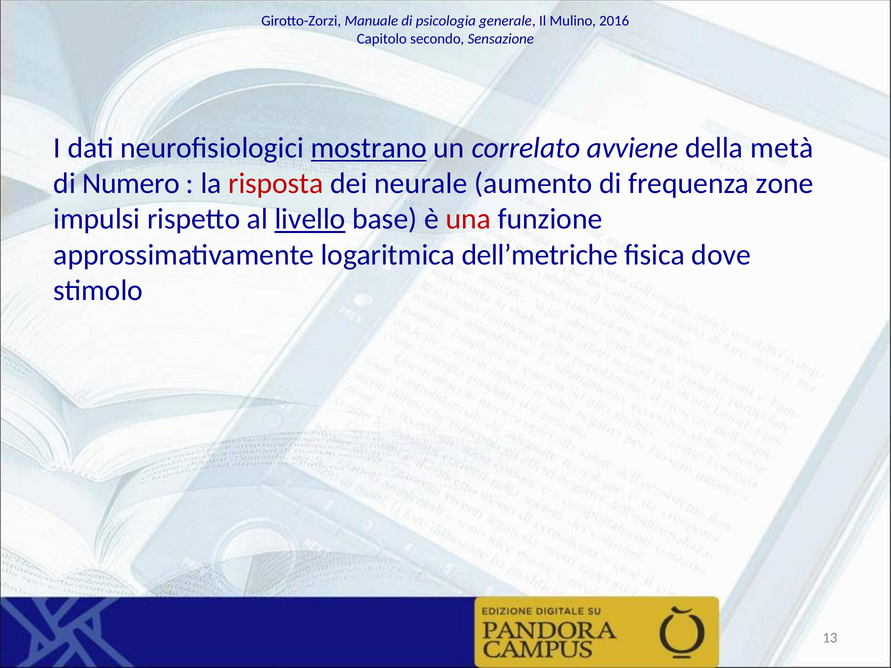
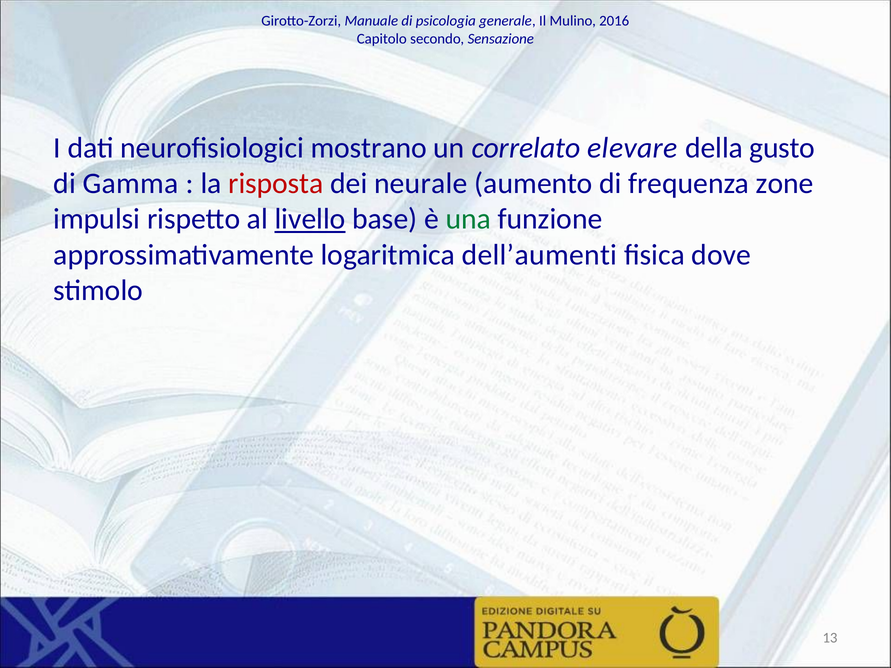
mostrano underline: present -> none (369, 148)
avviene: avviene -> elevare (632, 148)
metà: metà -> gusto (782, 148)
Numero: Numero -> Gamma (131, 184)
una colour: red -> green (468, 219)
dell’metriche: dell’metriche -> dell’aumenti (539, 255)
